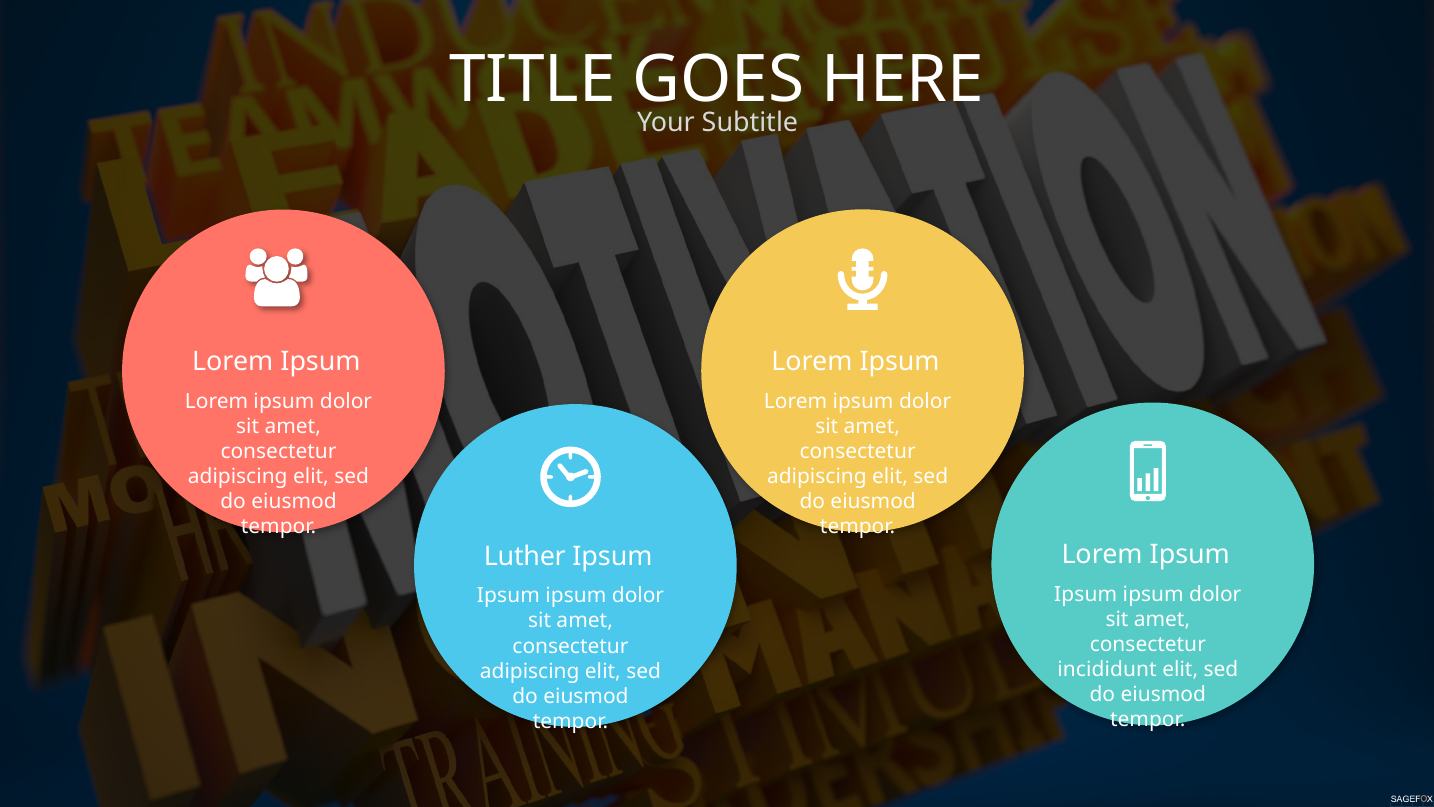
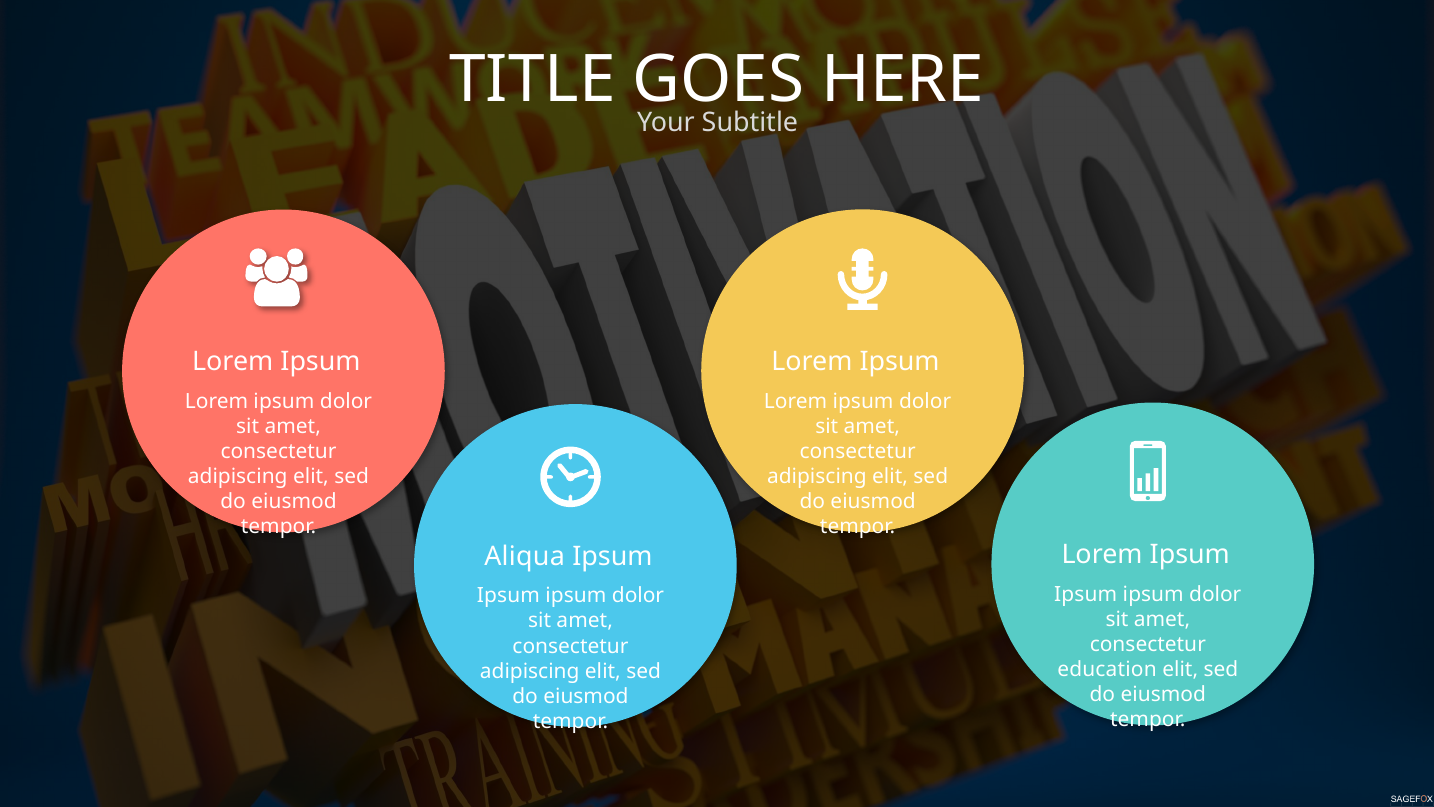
Luther: Luther -> Aliqua (525, 556)
incididunt: incididunt -> education (1107, 669)
